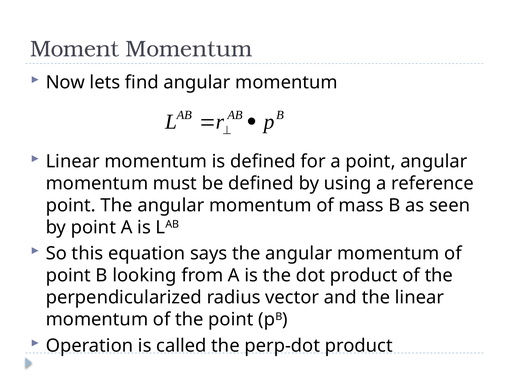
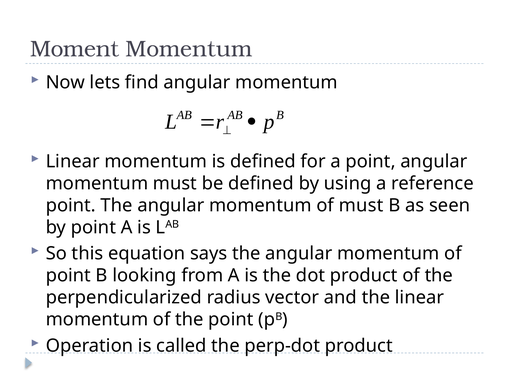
of mass: mass -> must (361, 206)
